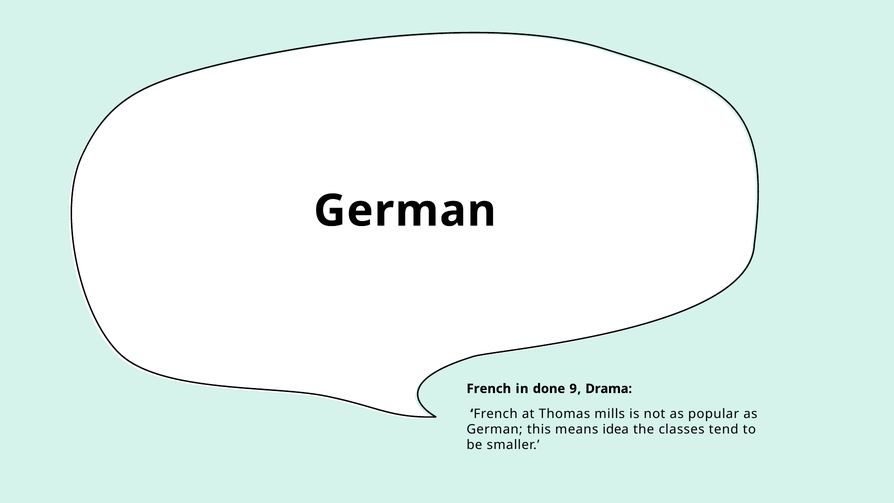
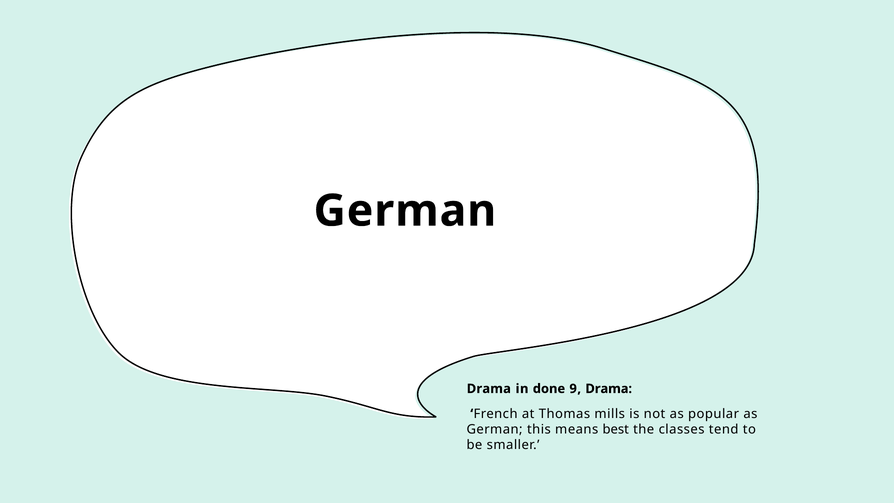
French: French -> Drama (489, 389)
idea: idea -> best (616, 429)
